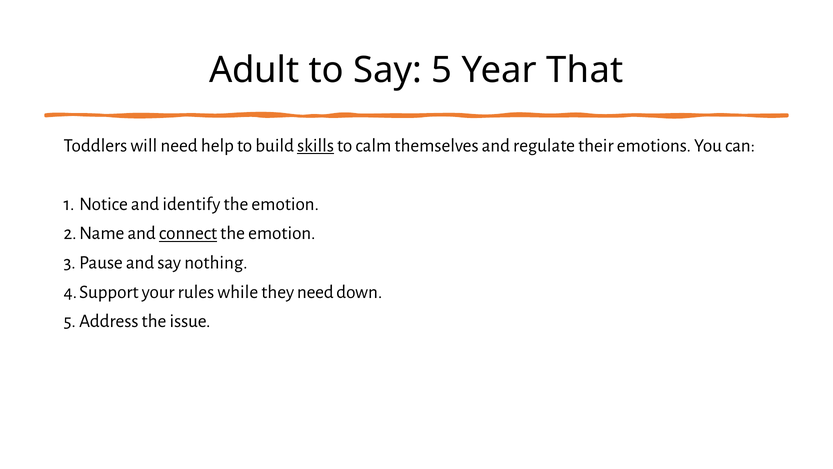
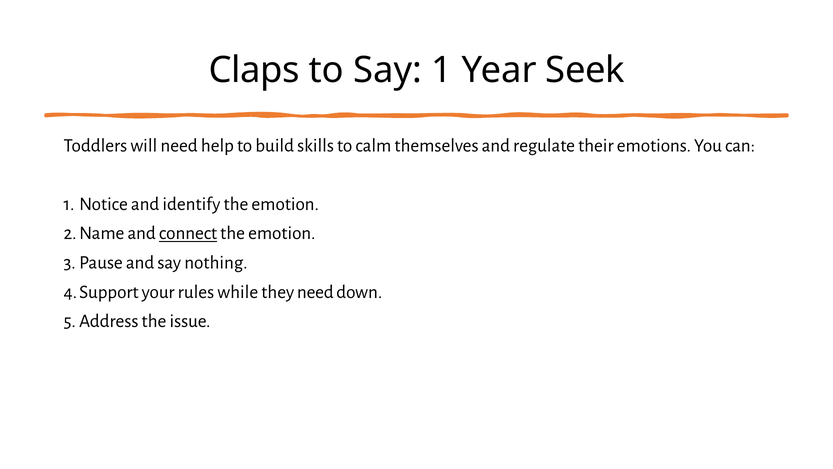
Adult: Adult -> Claps (254, 70)
5: 5 -> 1 (442, 70)
That: That -> Seek (585, 70)
skills underline: present -> none (316, 145)
